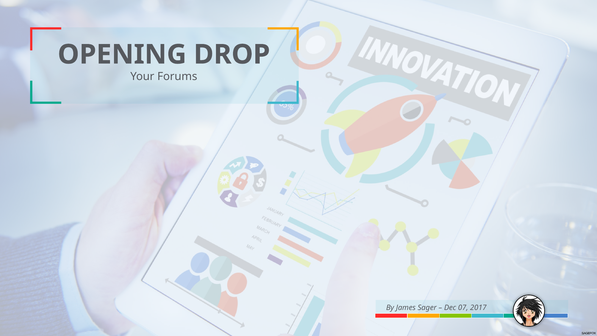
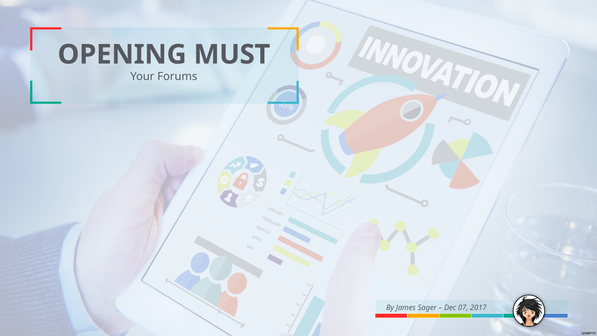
DROP: DROP -> MUST (232, 55)
